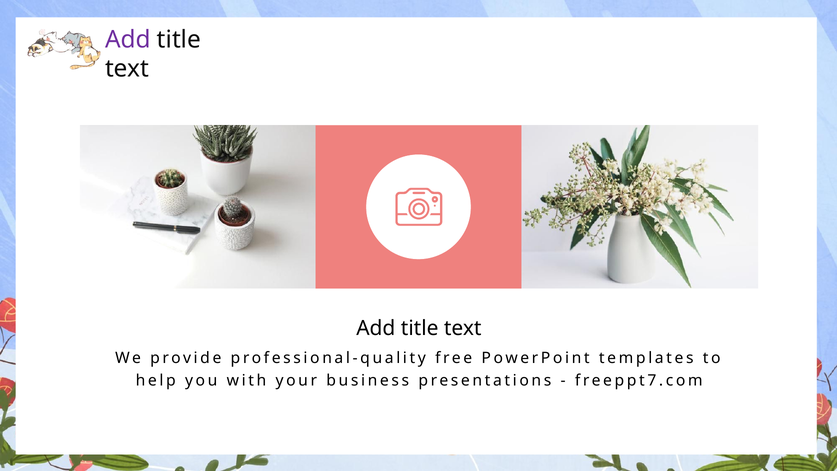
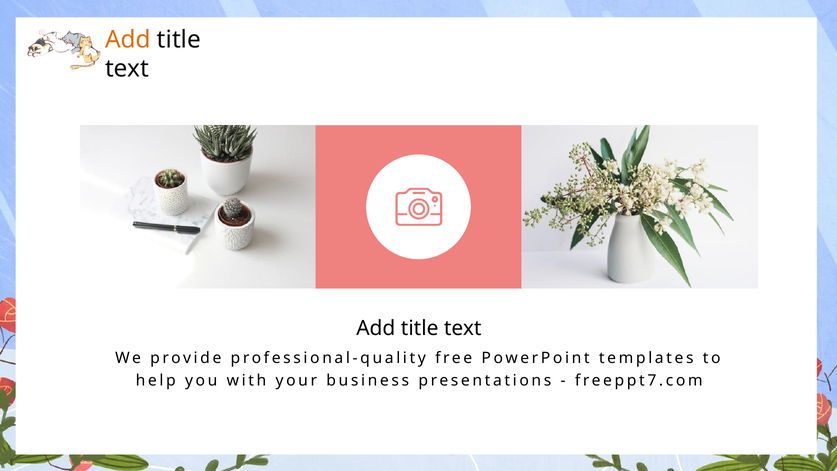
Add colour: purple -> orange (128, 40)
